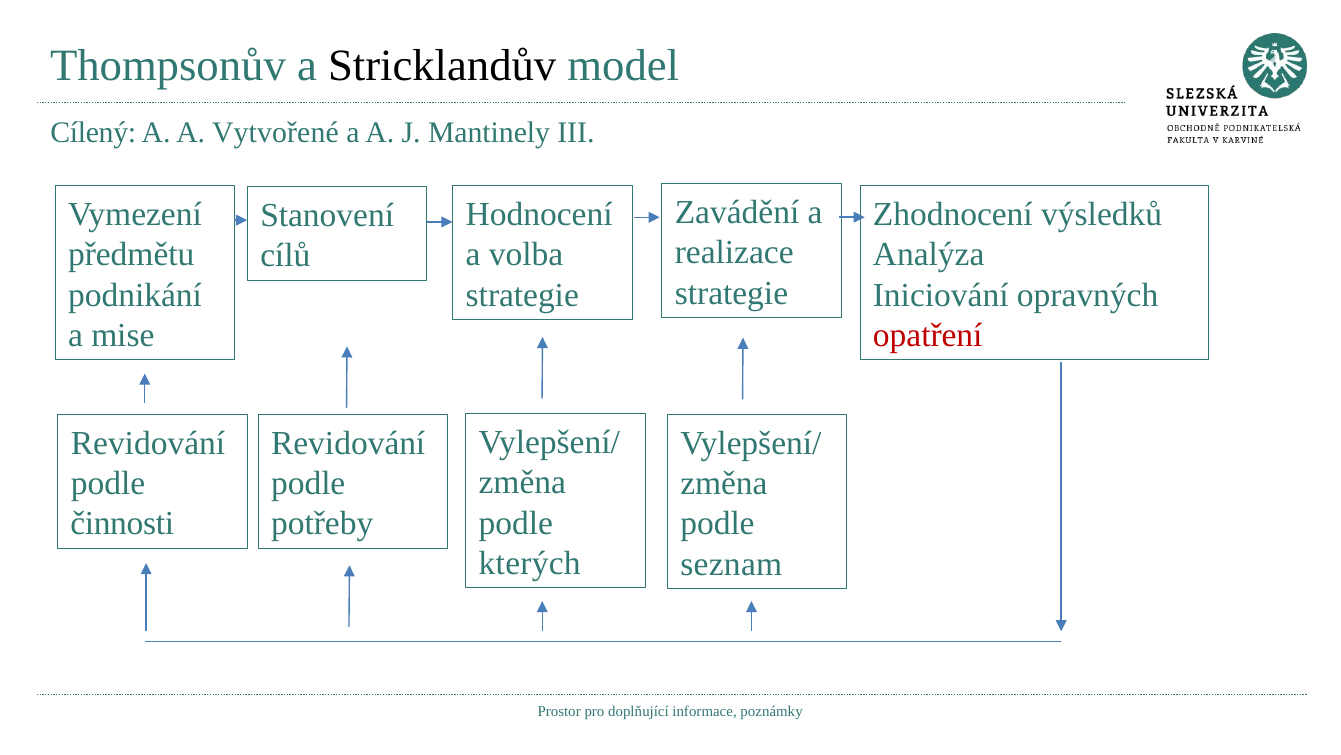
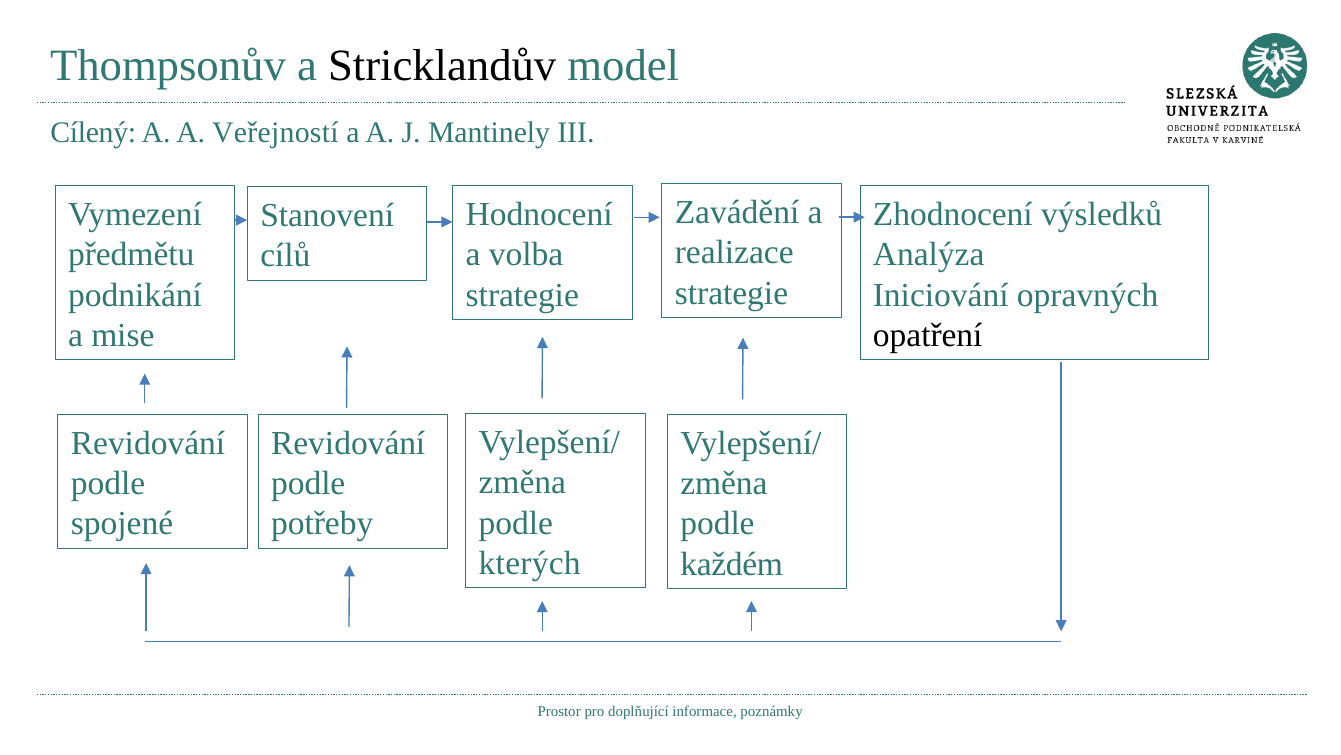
Vytvořené: Vytvořené -> Veřejností (275, 132)
opatření colour: red -> black (928, 335)
činnosti: činnosti -> spojené (122, 523)
seznam: seznam -> každém (732, 563)
